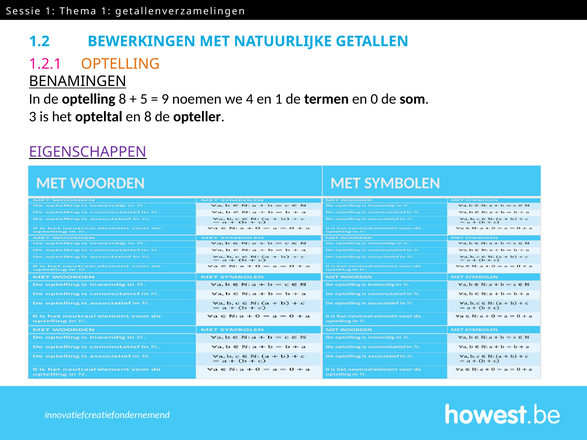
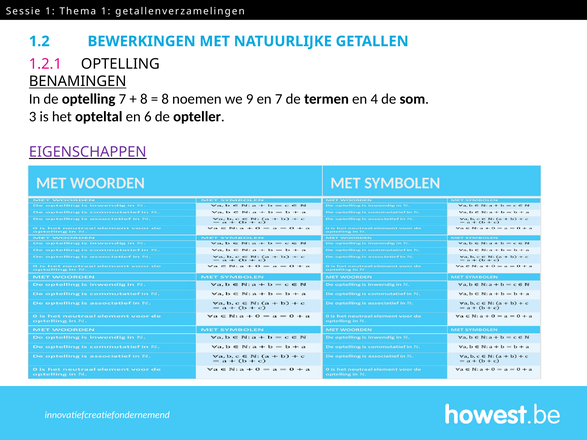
OPTELLING colour: orange -> black (120, 64)
optelling 8: 8 -> 7 (122, 99)
5: 5 -> 8 (144, 99)
9: 9 -> 8 (165, 99)
4: 4 -> 9 (250, 99)
en 1: 1 -> 7 (279, 99)
0: 0 -> 4 (374, 99)
en 8: 8 -> 6 (148, 117)
